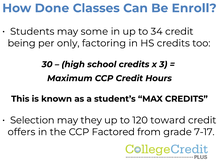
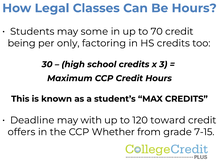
Done: Done -> Legal (52, 8)
Be Enroll: Enroll -> Hours (194, 8)
34: 34 -> 70 (157, 31)
Selection: Selection -> Deadline (32, 120)
they: they -> with (91, 120)
Factored: Factored -> Whether (113, 131)
7-17: 7-17 -> 7-15 (204, 131)
